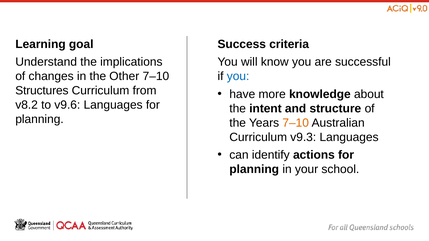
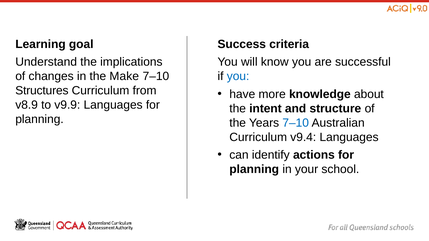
Other: Other -> Make (124, 76)
v8.2: v8.2 -> v8.9 (27, 105)
v9.6: v9.6 -> v9.9 (67, 105)
7–10 colour: orange -> blue (296, 123)
v9.3: v9.3 -> v9.4 (303, 137)
